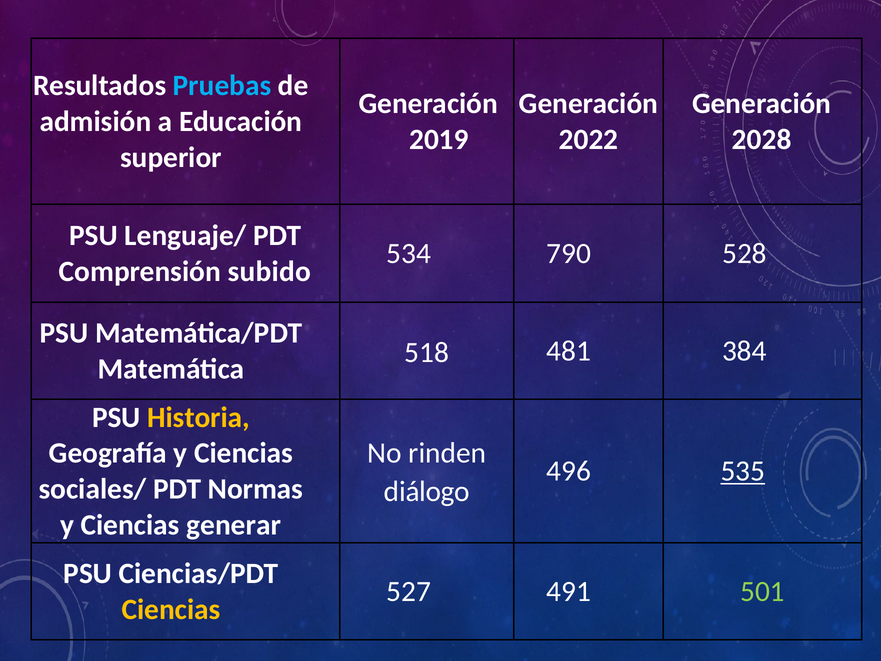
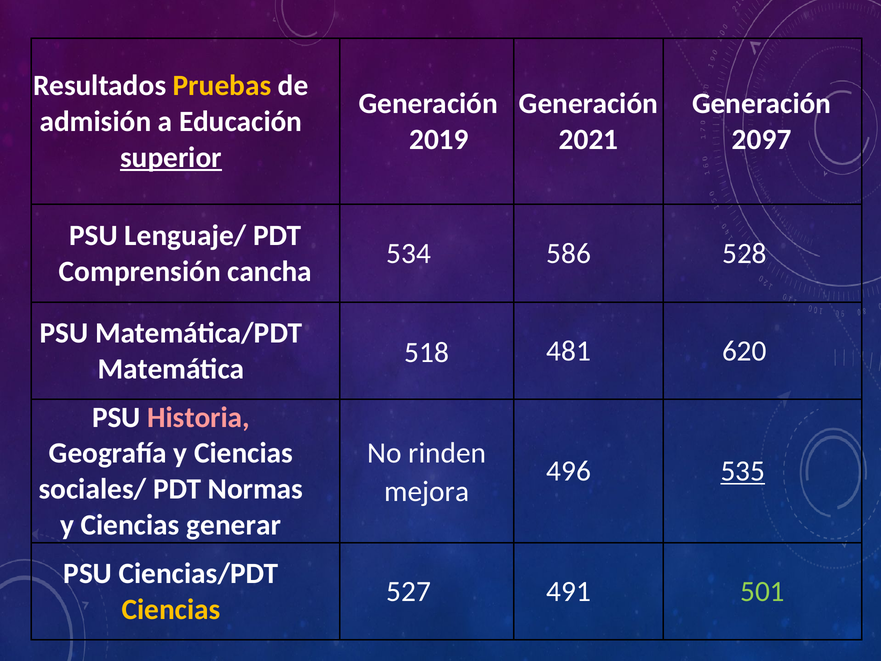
Pruebas colour: light blue -> yellow (222, 86)
2022: 2022 -> 2021 (589, 139)
2028: 2028 -> 2097 (762, 139)
superior underline: none -> present (171, 157)
790: 790 -> 586 (569, 253)
subido: subido -> cancha (270, 271)
384: 384 -> 620 (744, 351)
Historia colour: yellow -> pink (199, 417)
diálogo: diálogo -> mejora (427, 491)
